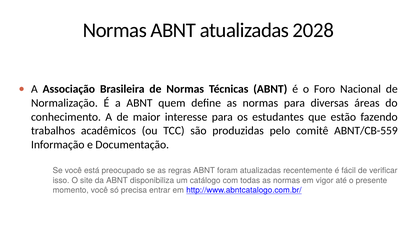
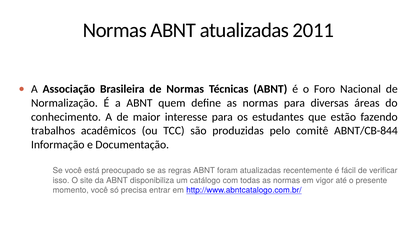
2028: 2028 -> 2011 (313, 30)
ABNT/CB-559: ABNT/CB-559 -> ABNT/CB-844 (366, 131)
